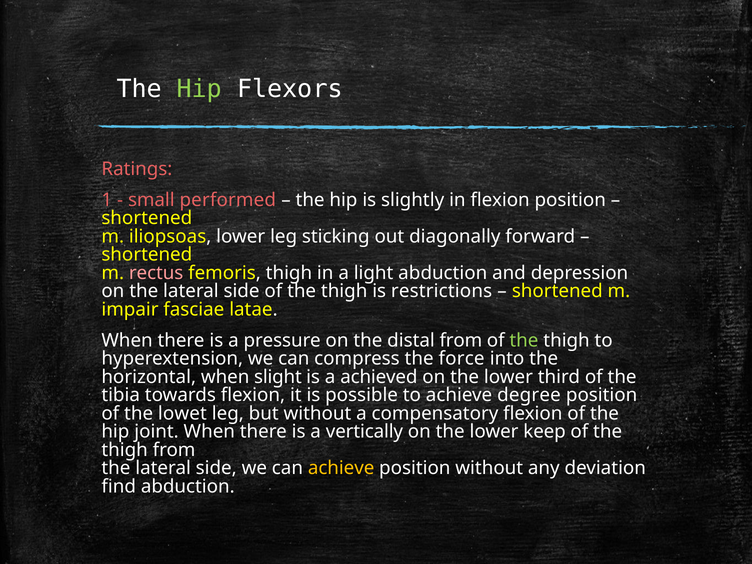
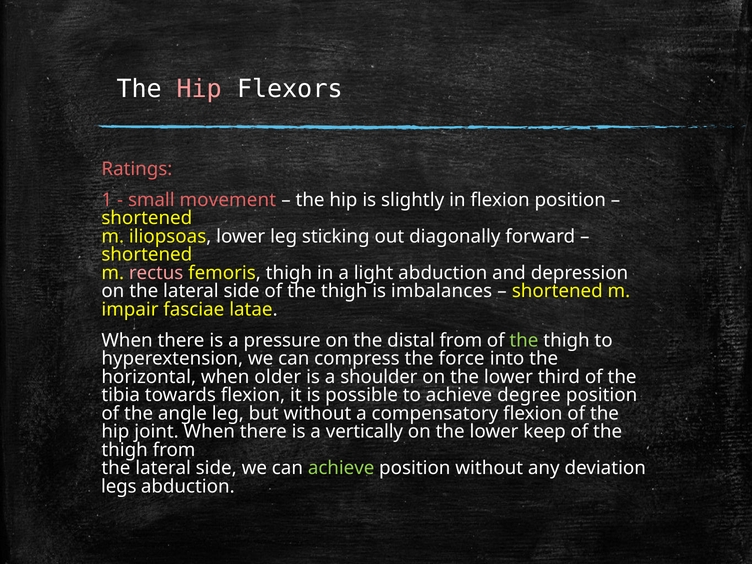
Hip colour: light green -> pink (199, 89)
performed: performed -> movement (228, 200)
restrictions: restrictions -> imbalances (442, 291)
slight: slight -> older (278, 377)
achieved: achieved -> shoulder (379, 377)
lowet: lowet -> angle (182, 413)
achieve colour: yellow -> light green (341, 468)
find: find -> legs (119, 486)
